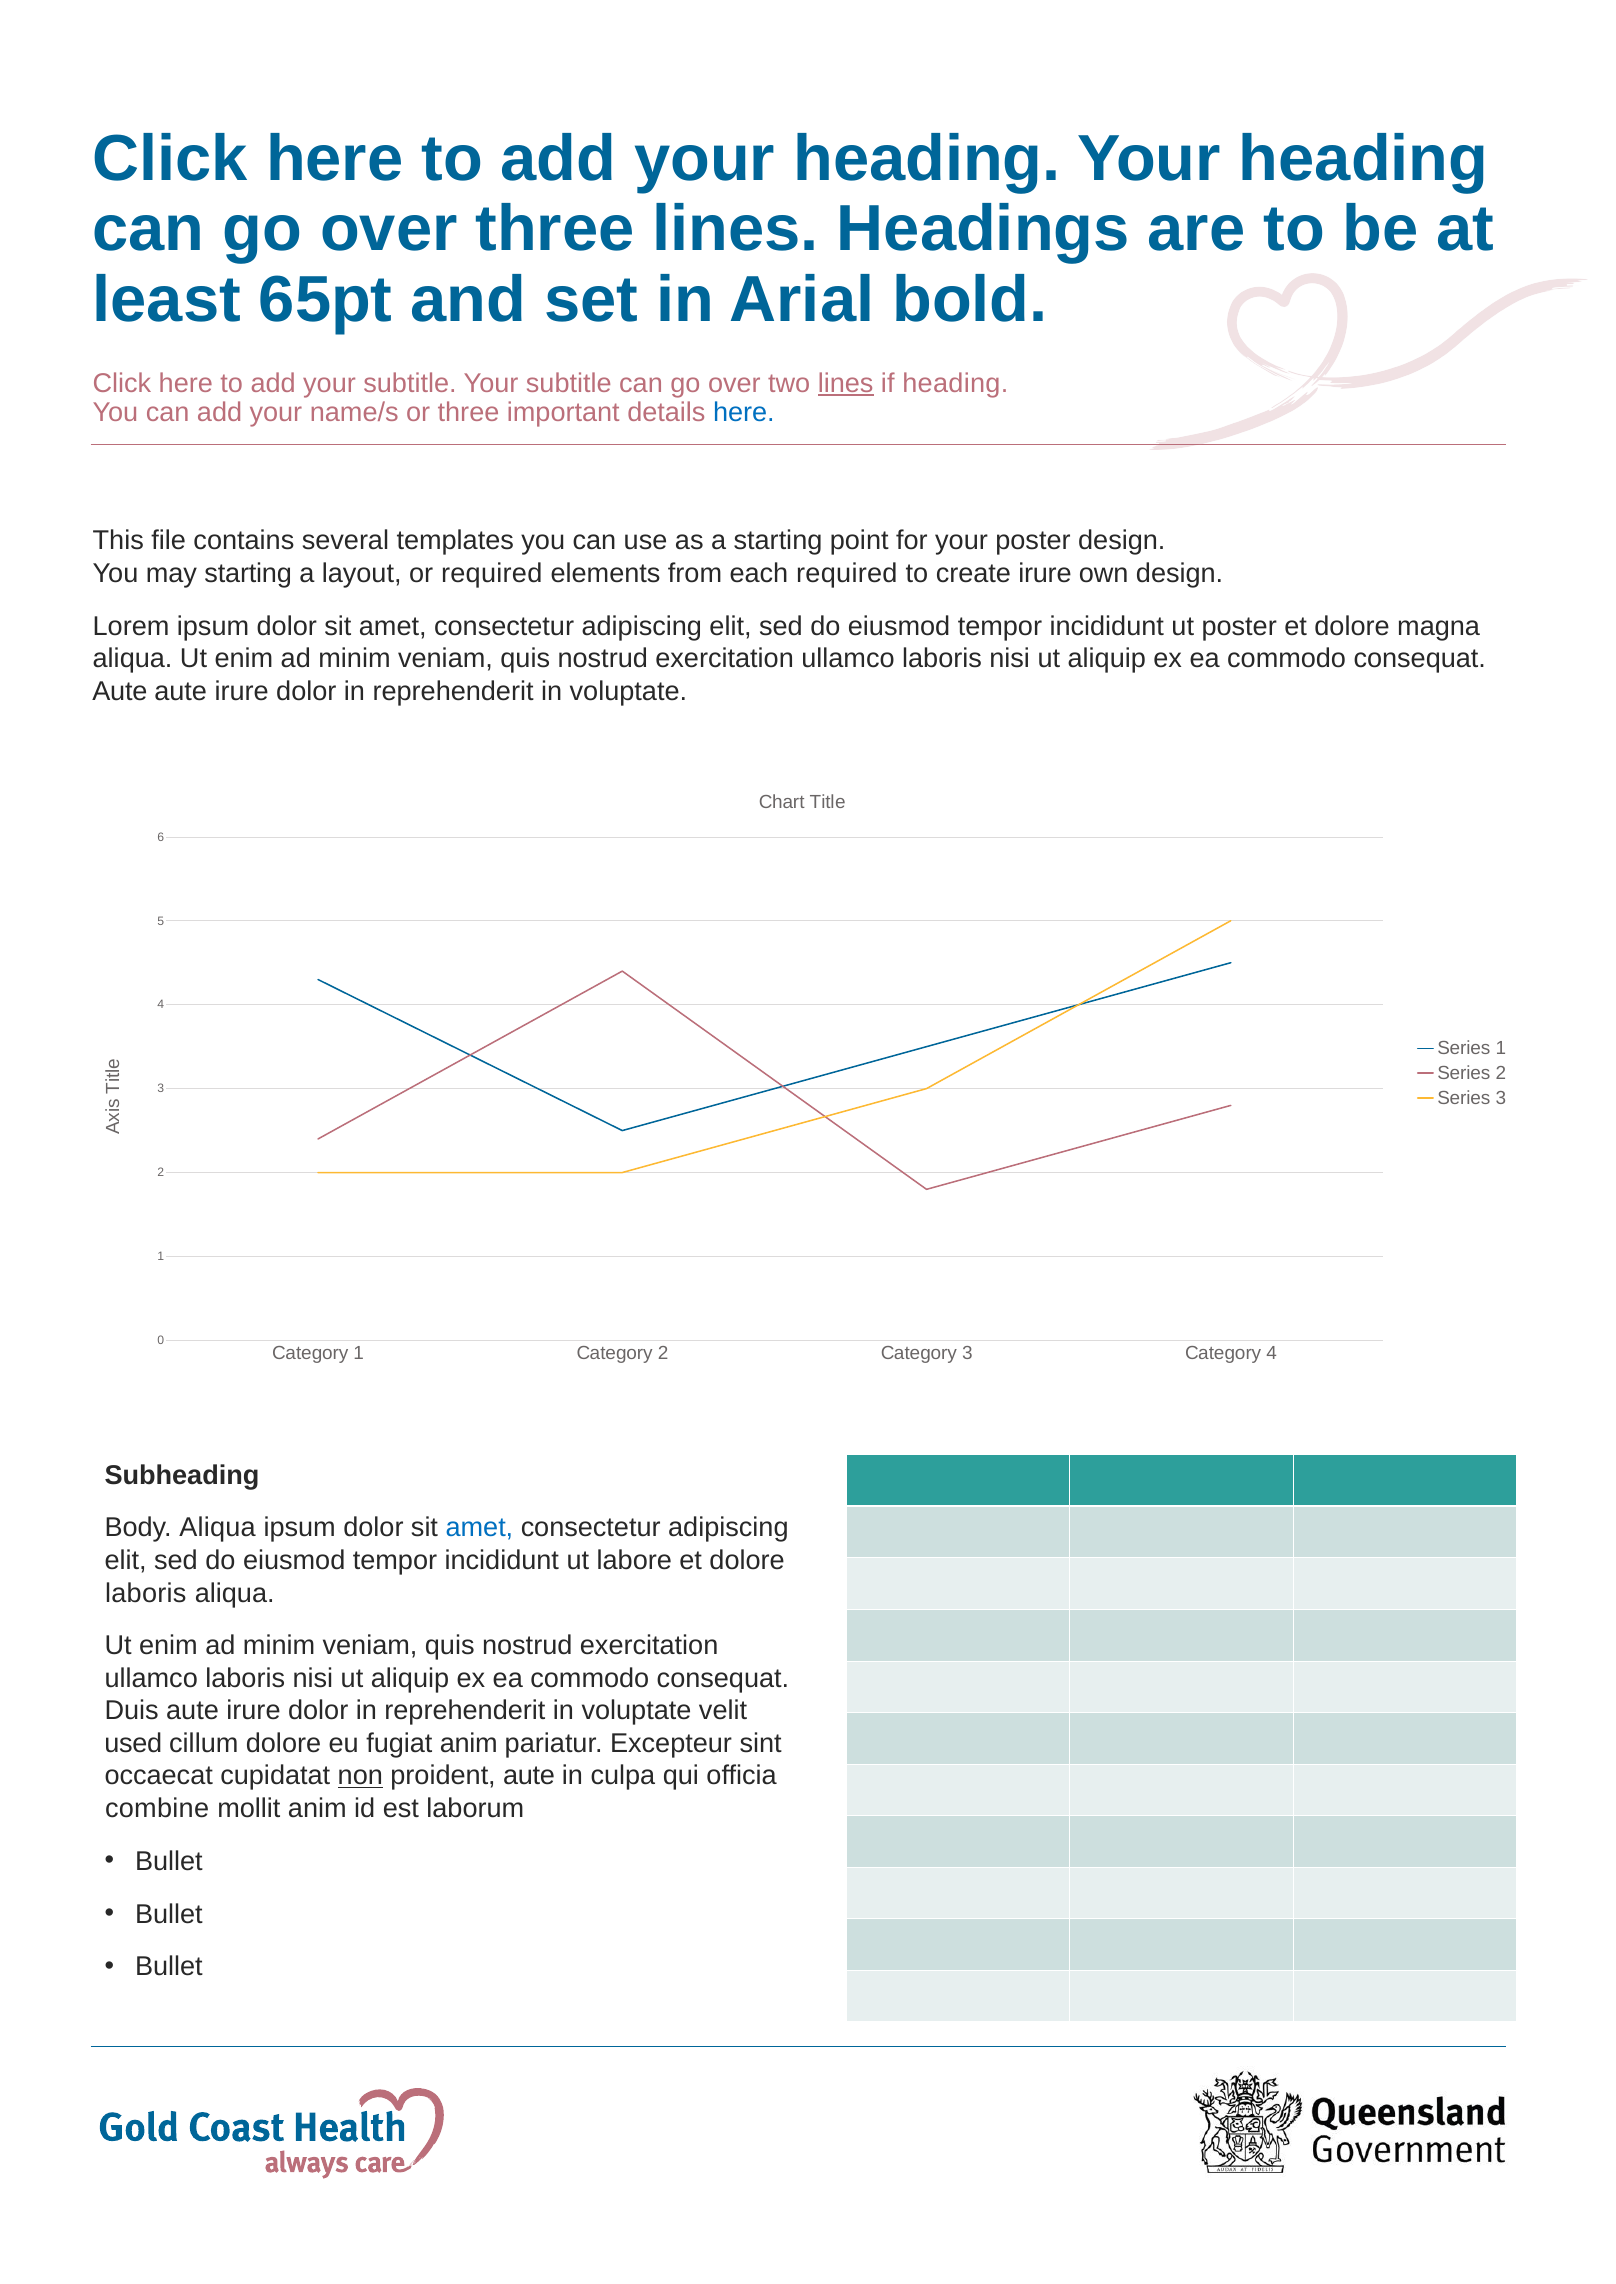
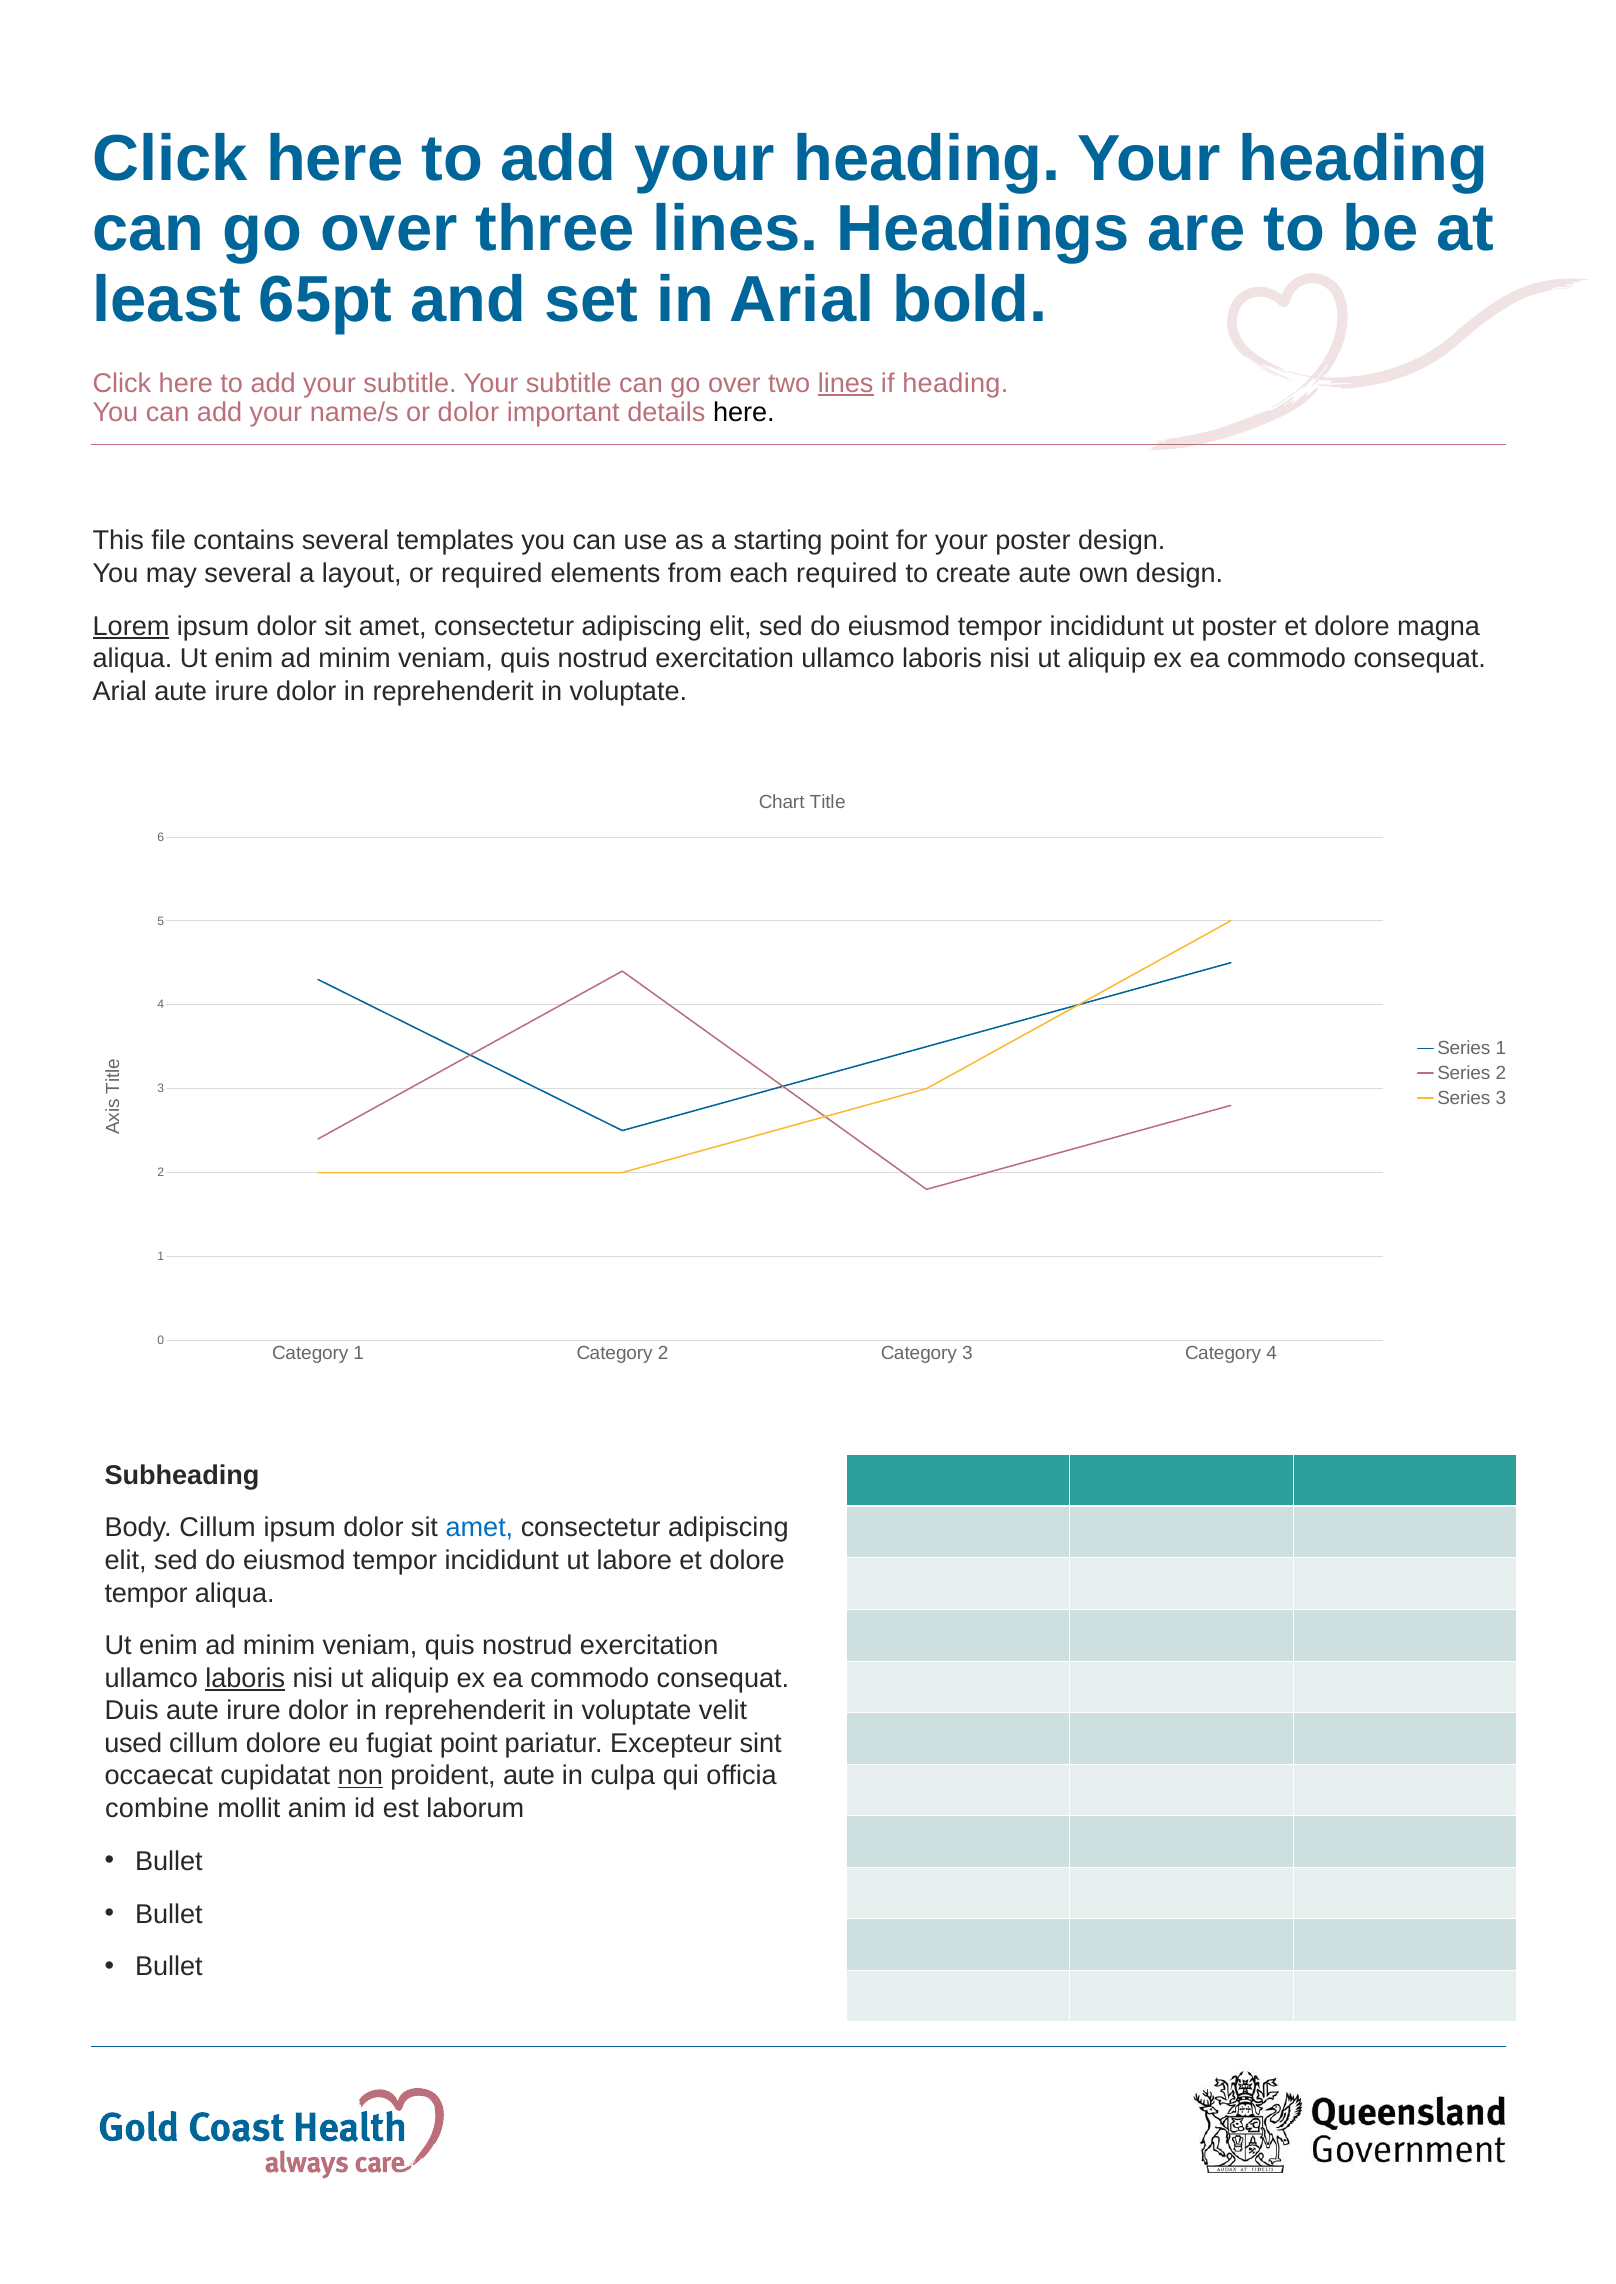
or three: three -> dolor (468, 413)
here colour: blue -> black (744, 413)
may starting: starting -> several (248, 574)
create irure: irure -> aute (1045, 574)
Lorem underline: none -> present (131, 627)
Aute: Aute -> Arial (120, 692)
Body Aliqua: Aliqua -> Cillum (218, 1528)
laboris: laboris -> tempor (146, 1594)
laboris underline: none -> present (245, 1679)
fugiat anim: anim -> point (469, 1744)
